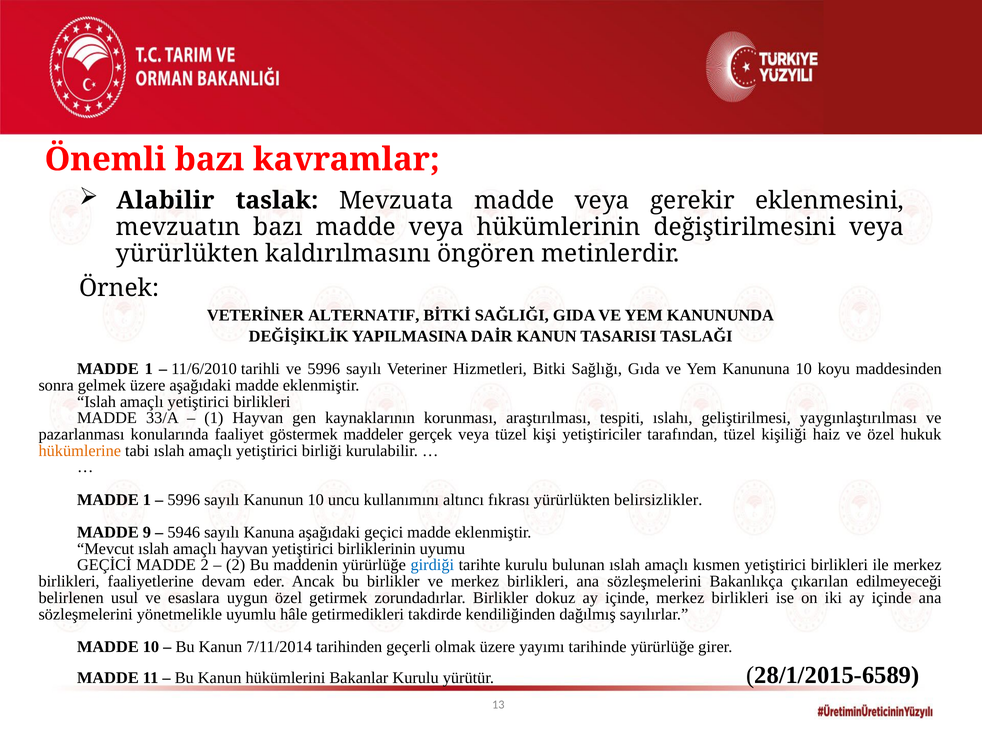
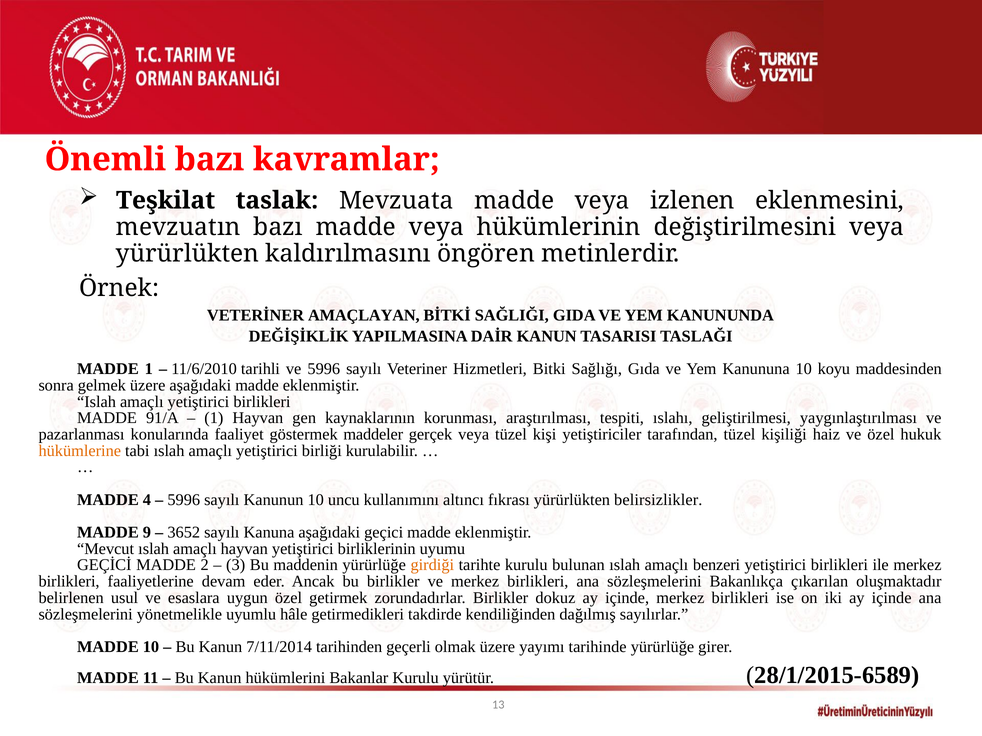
Alabilir: Alabilir -> Teşkilat (166, 201)
gerekir: gerekir -> izlenen (693, 201)
ALTERNATIF: ALTERNATIF -> AMAÇLAYAN (364, 316)
33/A: 33/A -> 91/A (162, 418)
1: 1 -> 4 (147, 500)
5946: 5946 -> 3652 (184, 533)
2: 2 -> 3 (236, 565)
girdiği colour: blue -> orange (432, 565)
kısmen: kısmen -> benzeri (716, 565)
edilmeyeceği: edilmeyeceği -> oluşmaktadır (899, 582)
